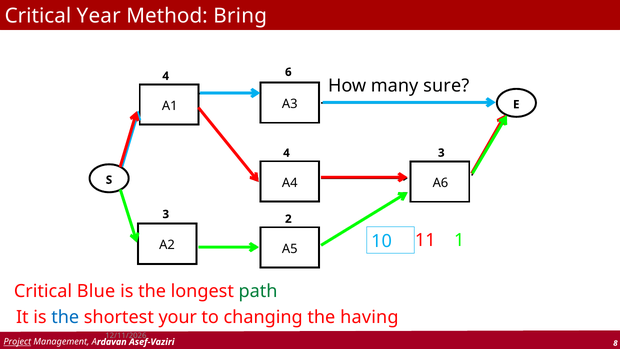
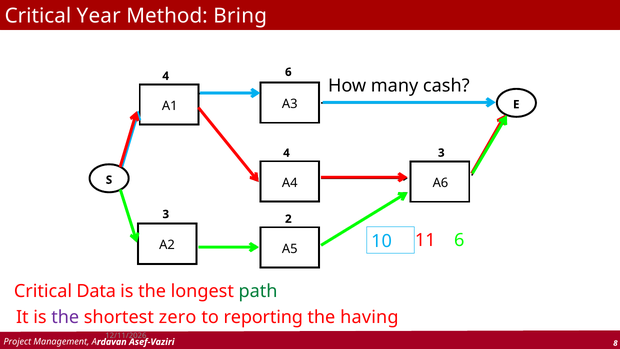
sure: sure -> cash (446, 86)
11 1: 1 -> 6 (459, 240)
Blue: Blue -> Data (96, 291)
the colour: blue -> purple (65, 317)
your: your -> zero (178, 317)
changing: changing -> reporting (263, 317)
Project underline: present -> none (17, 342)
